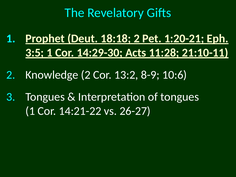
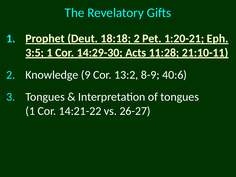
Knowledge 2: 2 -> 9 (86, 75)
10:6: 10:6 -> 40:6 (175, 75)
